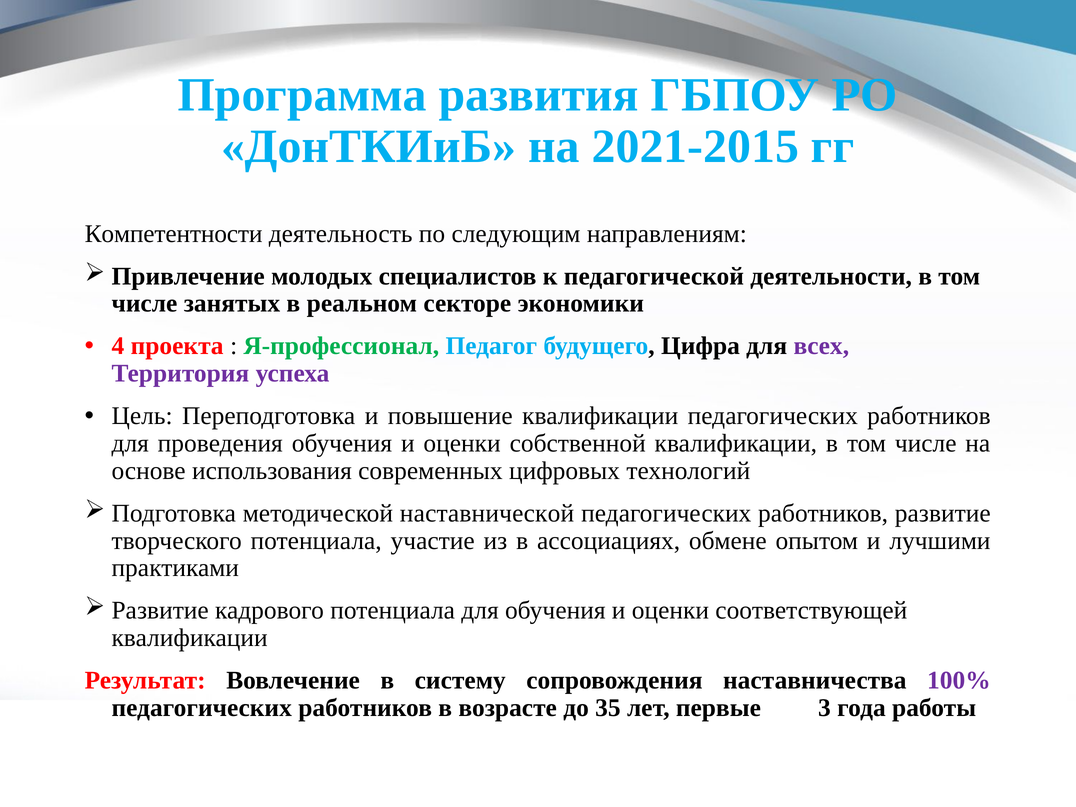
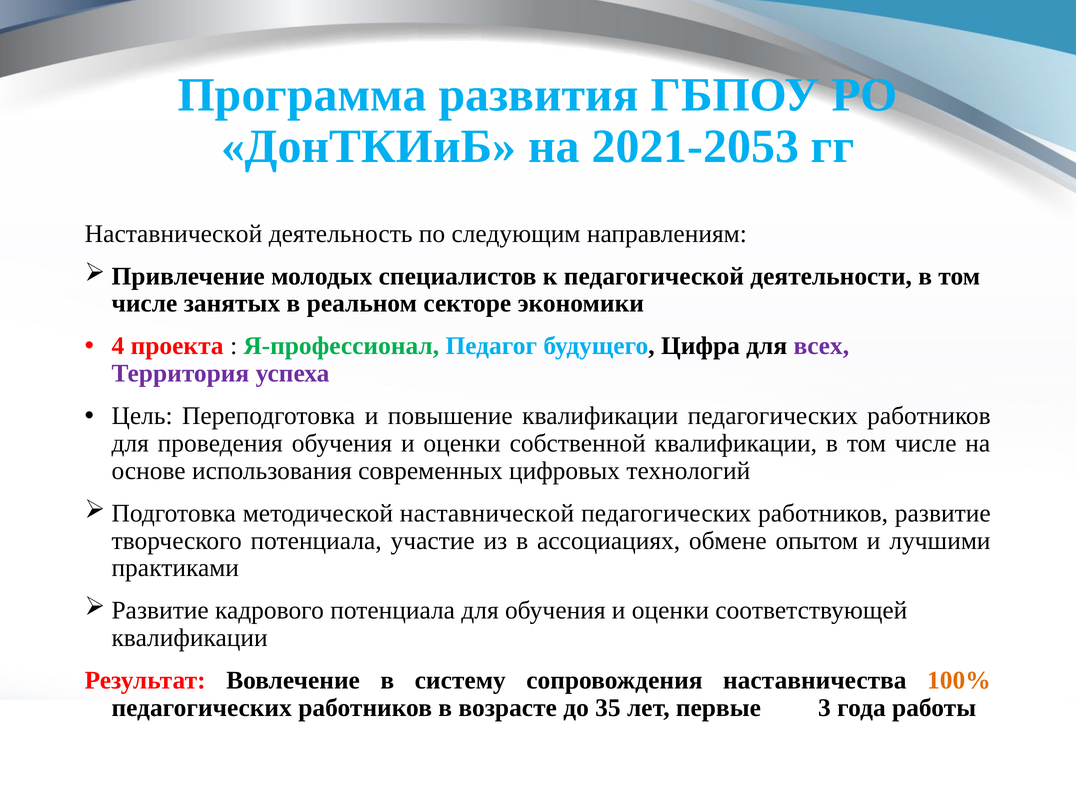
2021-2015: 2021-2015 -> 2021-2053 (695, 146)
Компетентности: Компетентности -> Наставнической (173, 234)
100% colour: purple -> orange (959, 680)
